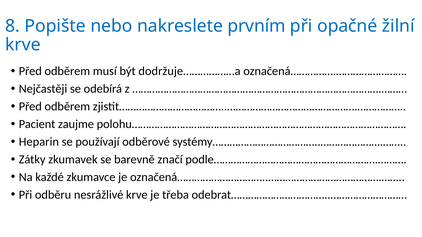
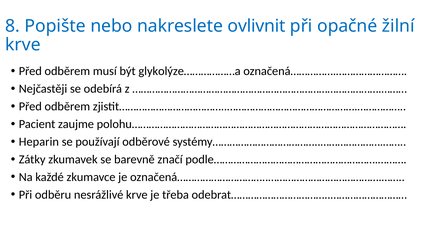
prvním: prvním -> ovlivnit (257, 26)
dodržuje………………a: dodržuje………………a -> glykolýze………………a (190, 71)
